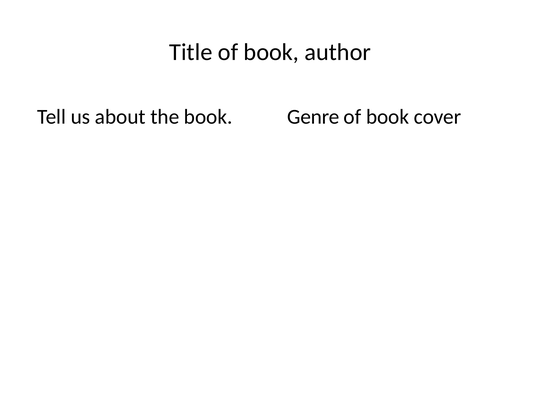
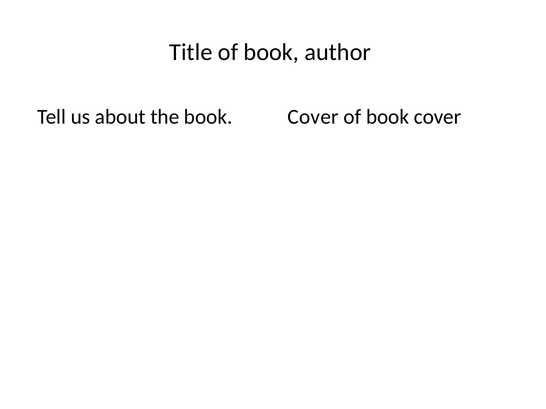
the book Genre: Genre -> Cover (313, 117)
